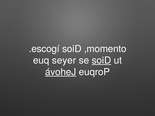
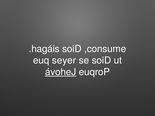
.escogí: .escogí -> .hagáis (44, 49)
,momento: ,momento -> ,consume (105, 49)
soiD underline: present -> none (101, 61)
